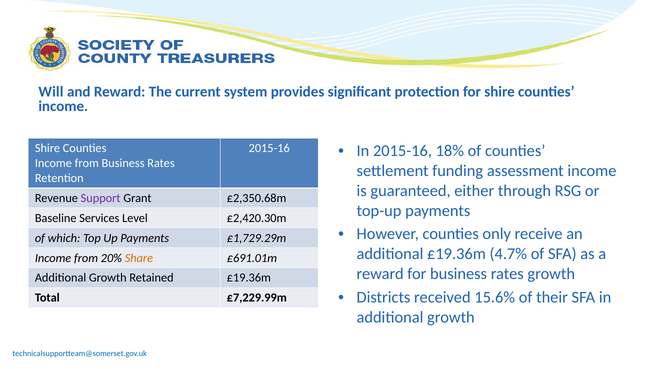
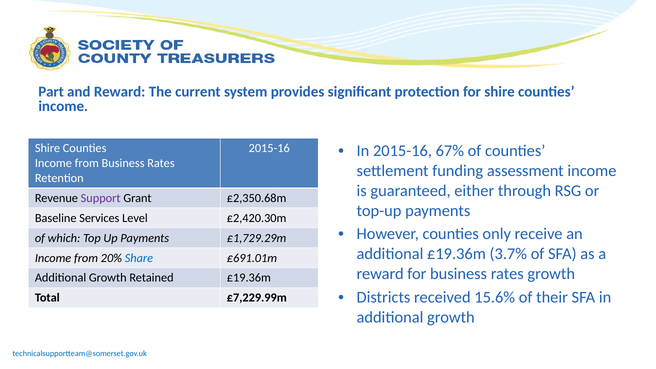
Will: Will -> Part (51, 92)
18%: 18% -> 67% (450, 151)
4.7%: 4.7% -> 3.7% (508, 254)
Share colour: orange -> blue (139, 258)
